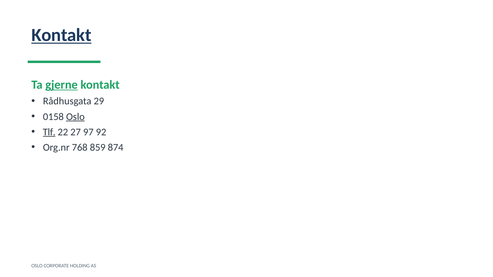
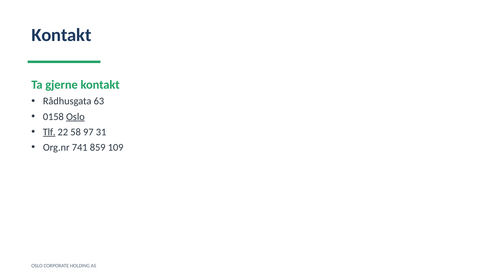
Kontakt underline: present -> none (61, 35)
gjerne underline: present -> none (62, 85)
29: 29 -> 63 (99, 101)
27: 27 -> 58 (76, 132)
92: 92 -> 31 (101, 132)
768: 768 -> 741 (80, 148)
874: 874 -> 109 (116, 148)
